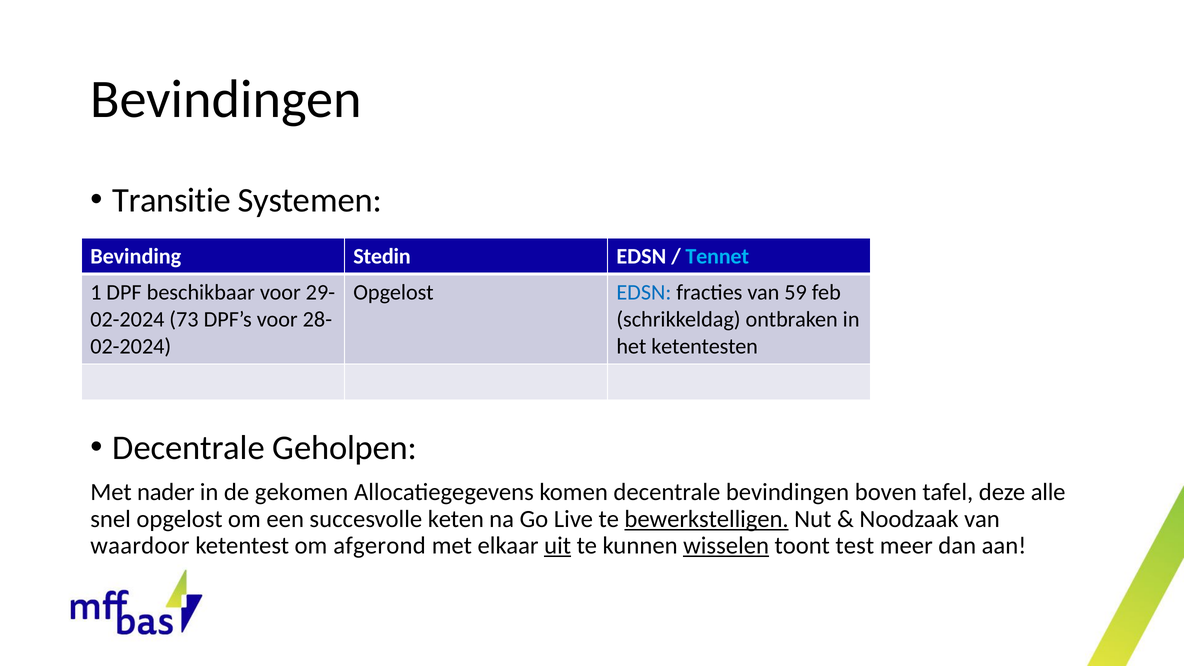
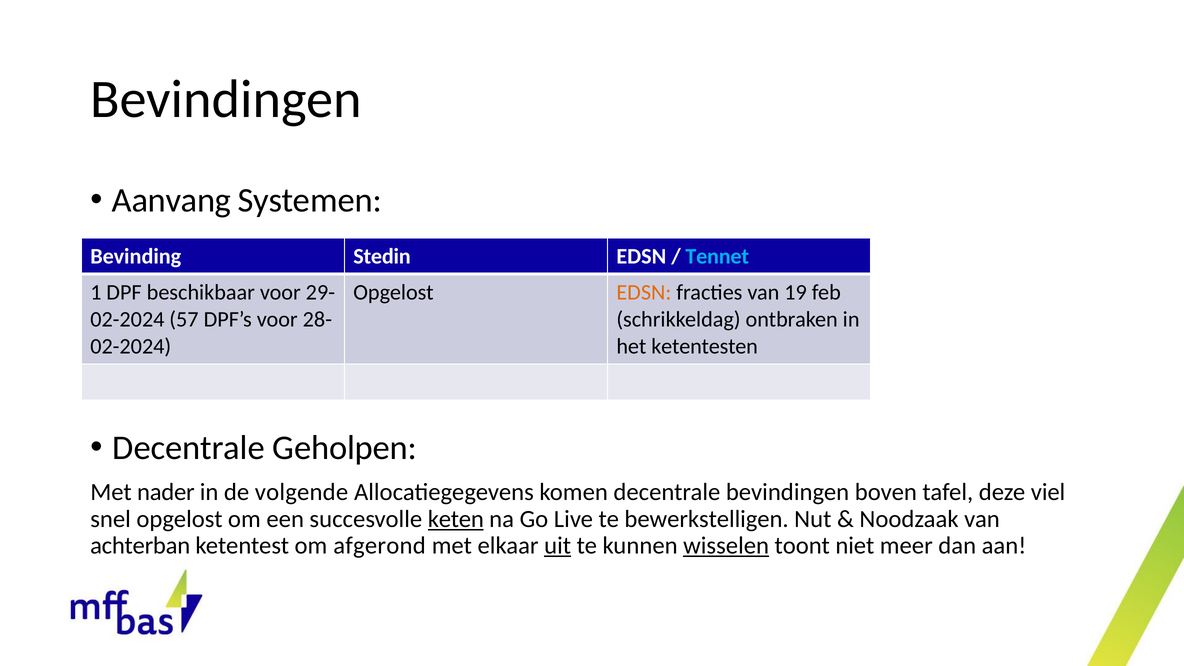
Transitie: Transitie -> Aanvang (172, 200)
EDSN colour: blue -> orange (644, 292)
59: 59 -> 19 (796, 292)
73: 73 -> 57 (184, 319)
gekomen: gekomen -> volgende (302, 492)
alle: alle -> viel (1048, 492)
keten underline: none -> present (456, 519)
bewerkstelligen underline: present -> none (707, 519)
waardoor: waardoor -> achterban (140, 546)
test: test -> niet (855, 546)
